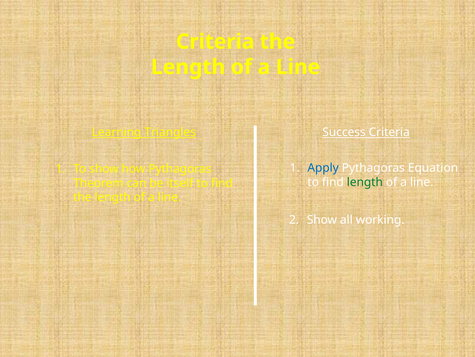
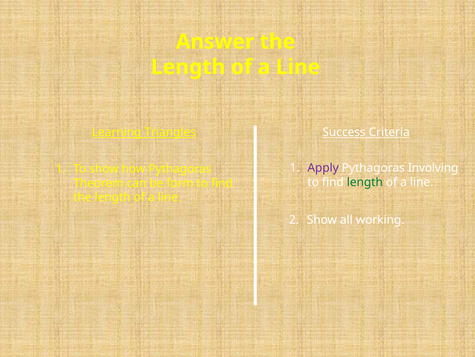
Criteria: Criteria -> Answer (215, 42)
Apply colour: blue -> purple (323, 167)
Equation: Equation -> Involving (433, 167)
itself: itself -> form (180, 183)
